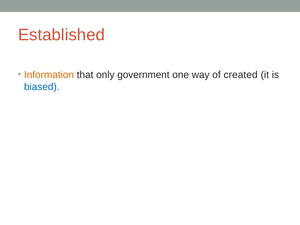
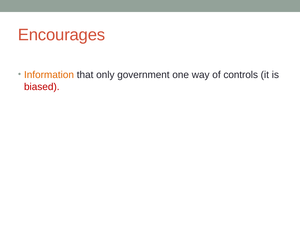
Established: Established -> Encourages (62, 35)
created: created -> controls (241, 75)
biased colour: blue -> red (42, 87)
